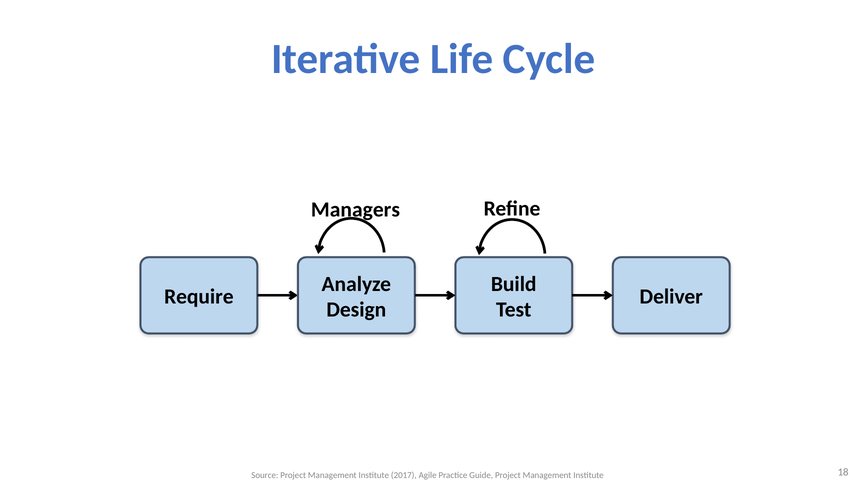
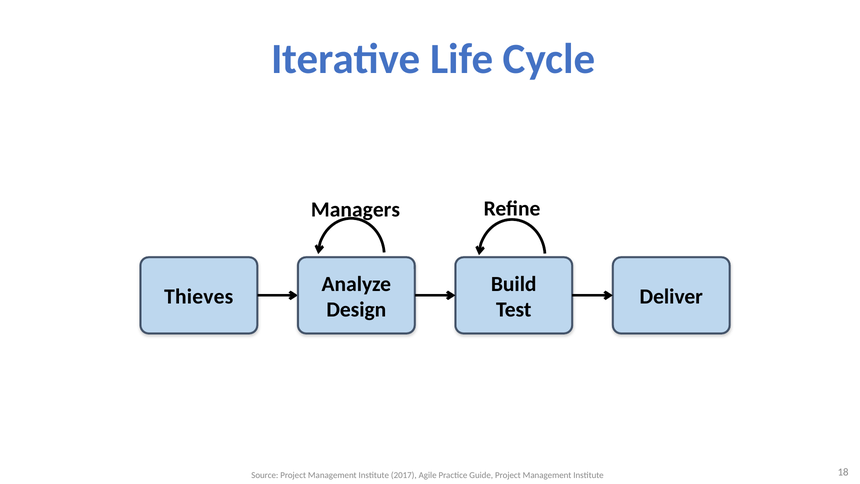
Require: Require -> Thieves (199, 297)
